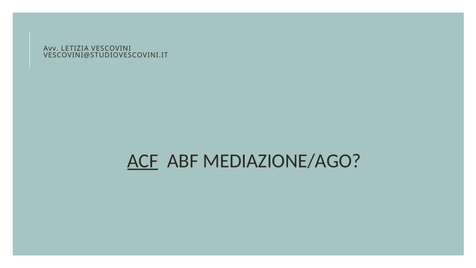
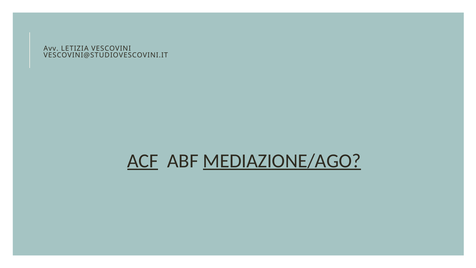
MEDIAZIONE/AGO underline: none -> present (282, 161)
